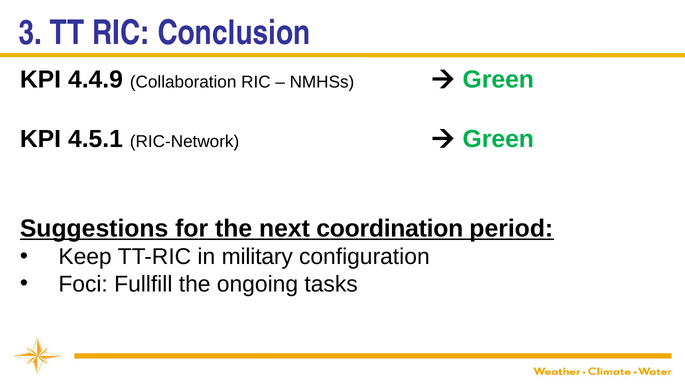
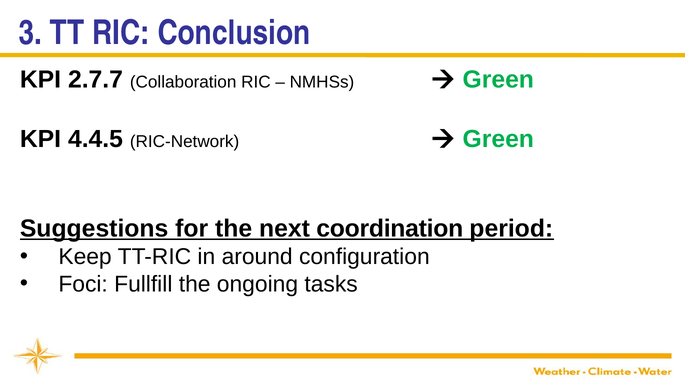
4.4.9: 4.4.9 -> 2.7.7 (95, 80)
4.5.1: 4.5.1 -> 4.4.5 (95, 139)
military: military -> around (257, 257)
